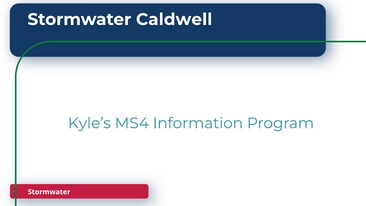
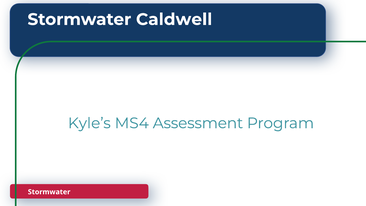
Information: Information -> Assessment (198, 123)
